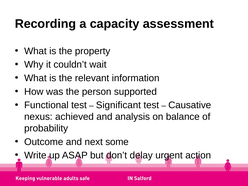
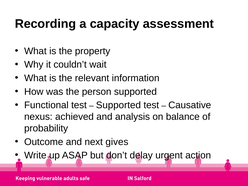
Significant: Significant -> Supported (118, 105)
some: some -> gives (117, 142)
